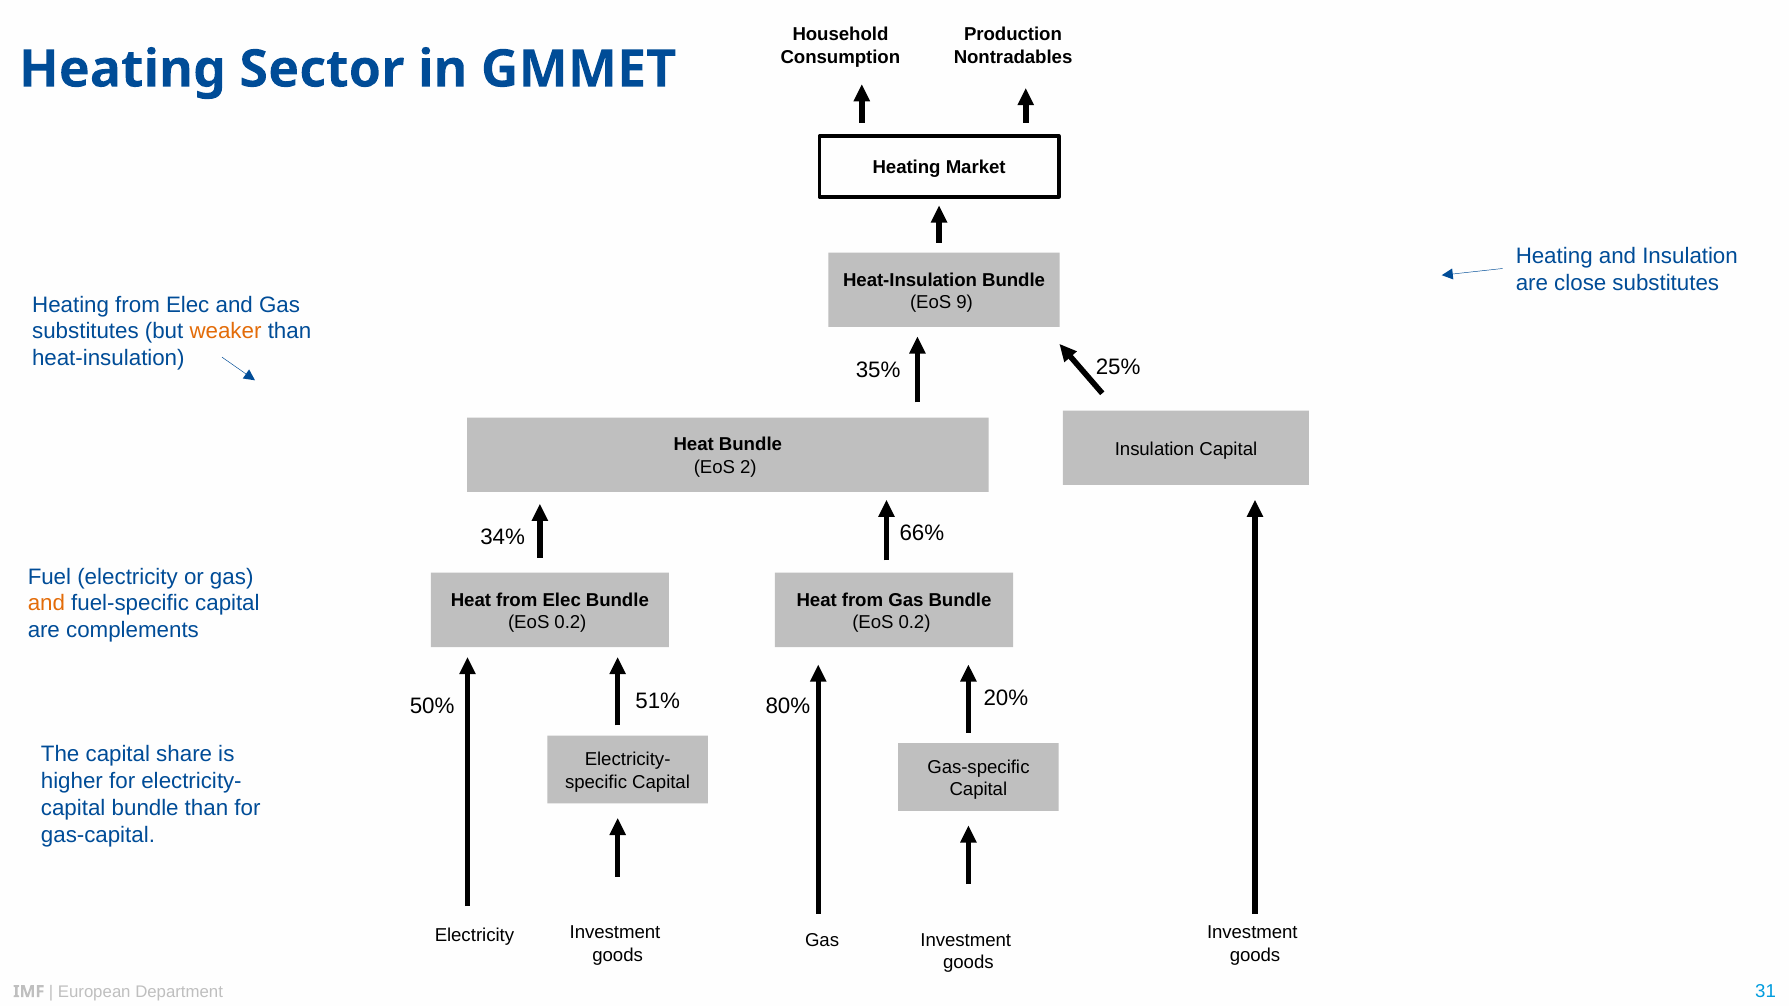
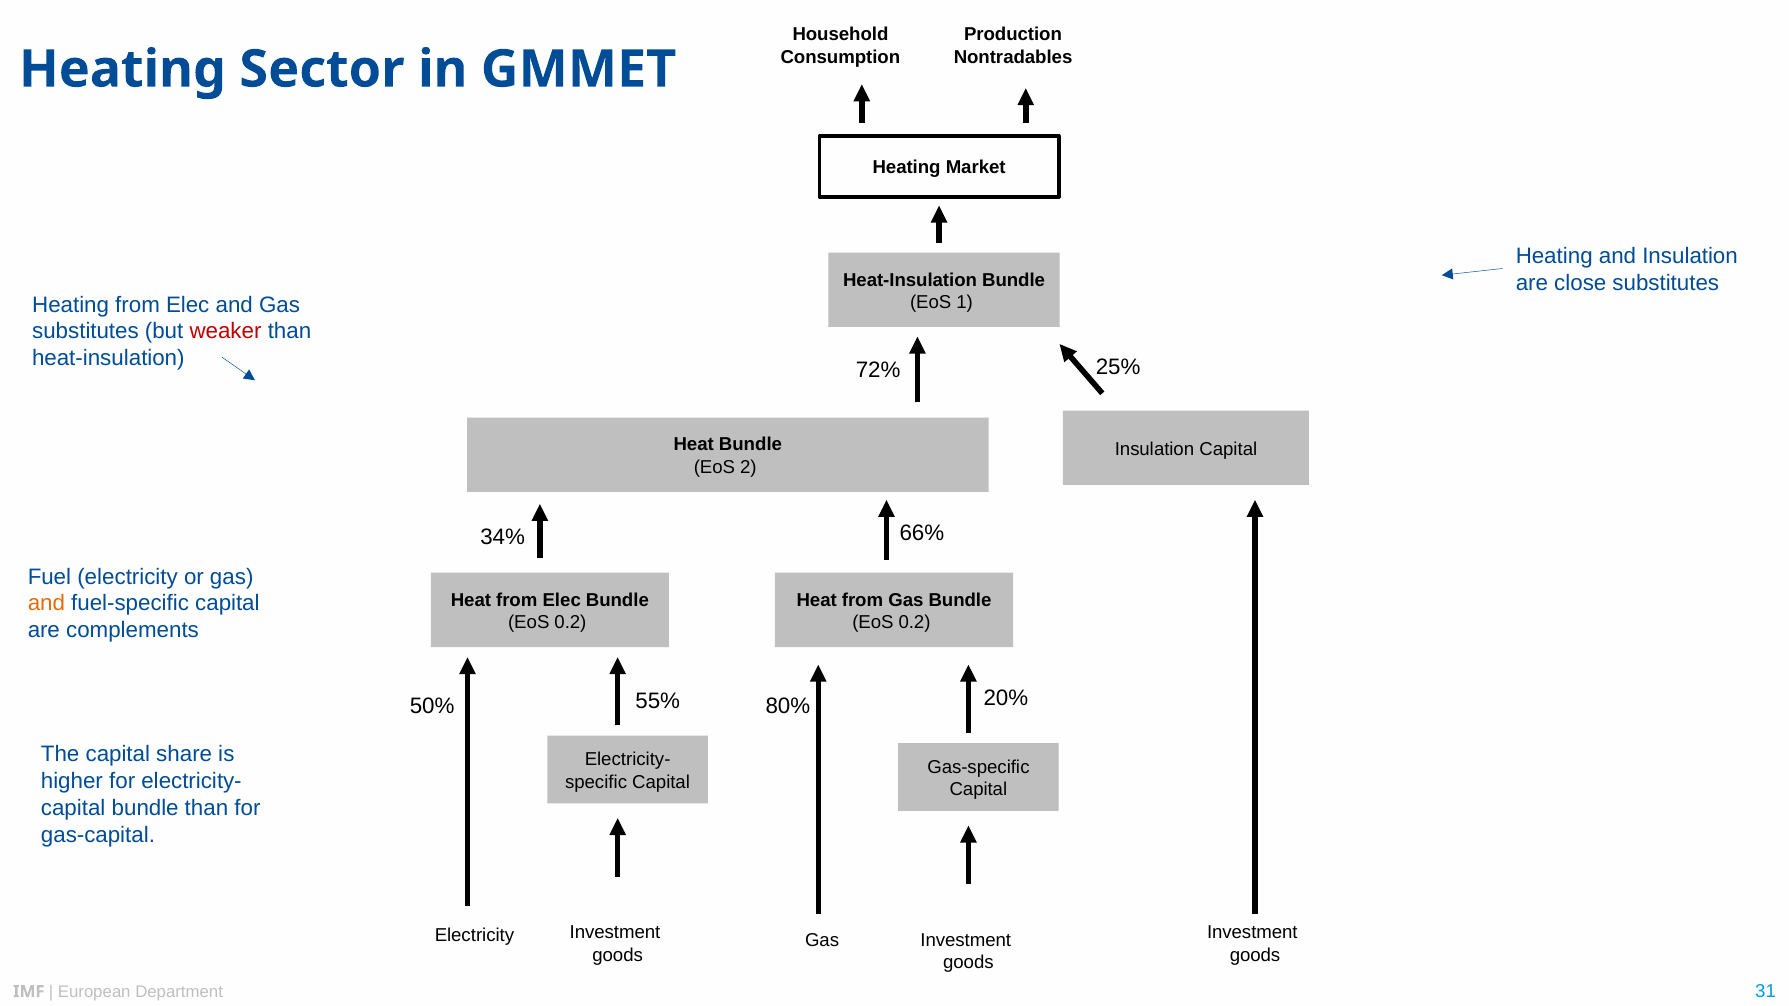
9: 9 -> 1 (965, 302)
weaker colour: orange -> red (225, 332)
35%: 35% -> 72% (878, 370)
51%: 51% -> 55% (658, 701)
